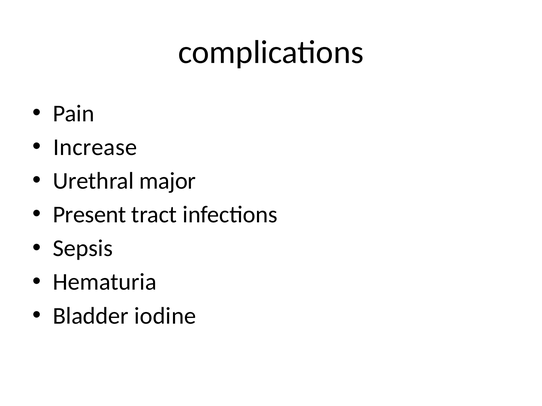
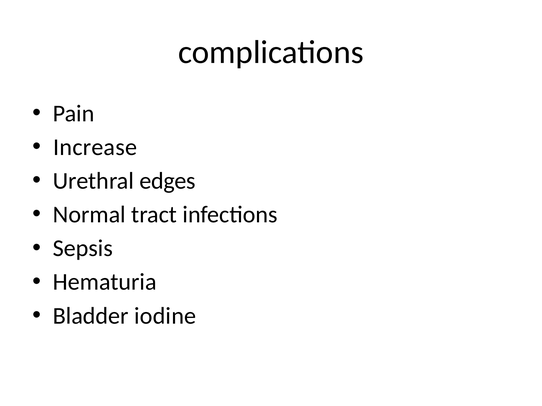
major: major -> edges (168, 181)
Present: Present -> Normal (89, 215)
